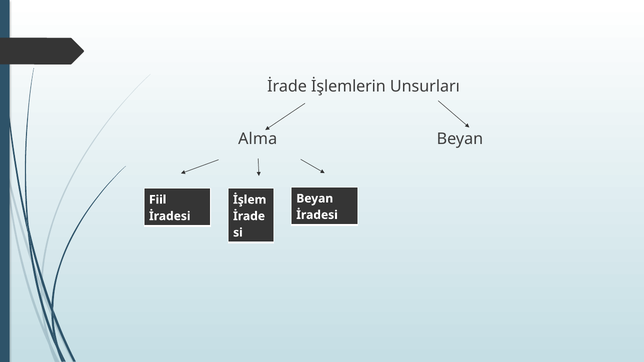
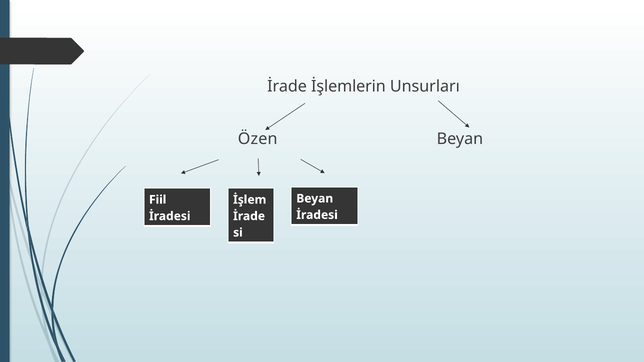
Alma: Alma -> Özen (258, 139)
